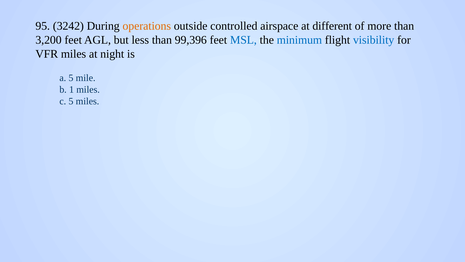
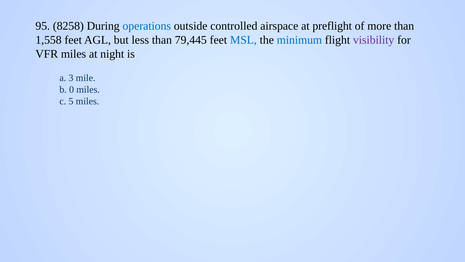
3242: 3242 -> 8258 (68, 26)
operations colour: orange -> blue (147, 26)
different: different -> preflight (332, 26)
3,200: 3,200 -> 1,558 (49, 40)
99,396: 99,396 -> 79,445 (191, 40)
visibility colour: blue -> purple (374, 40)
a 5: 5 -> 3 (71, 78)
1: 1 -> 0 (72, 90)
